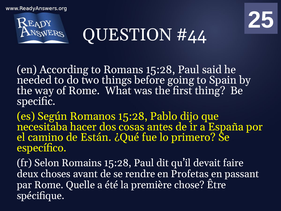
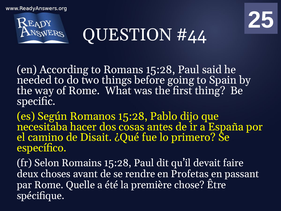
Están: Están -> Disait (96, 137)
